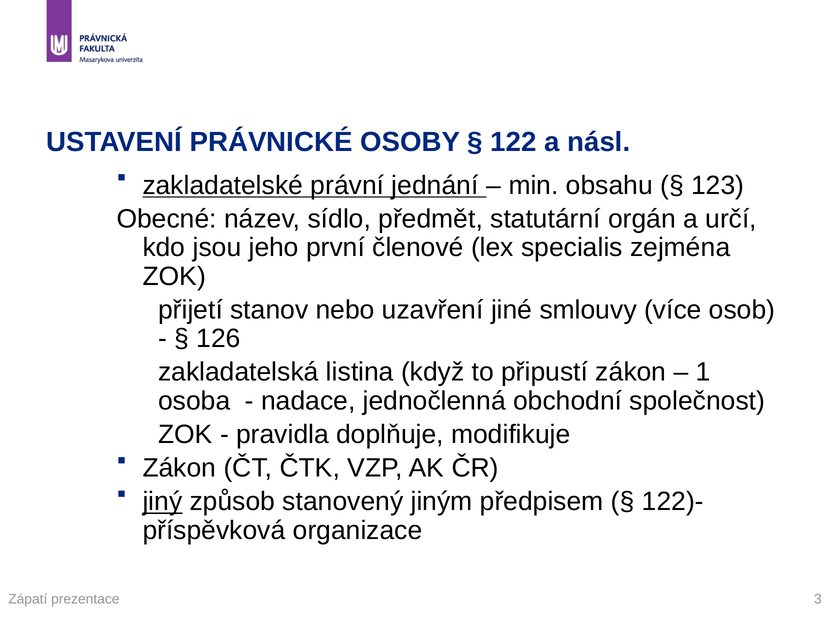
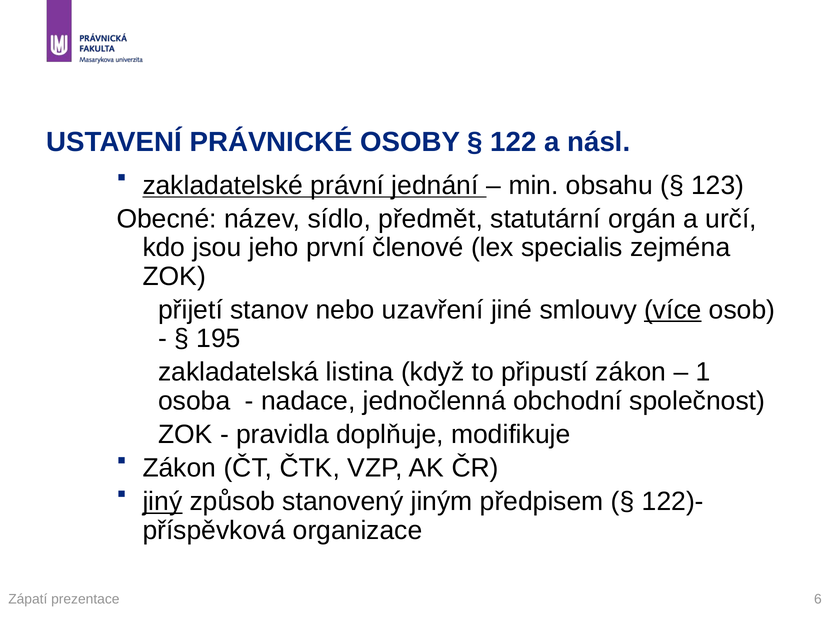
více underline: none -> present (673, 310)
126: 126 -> 195 (218, 338)
3: 3 -> 6 (818, 599)
